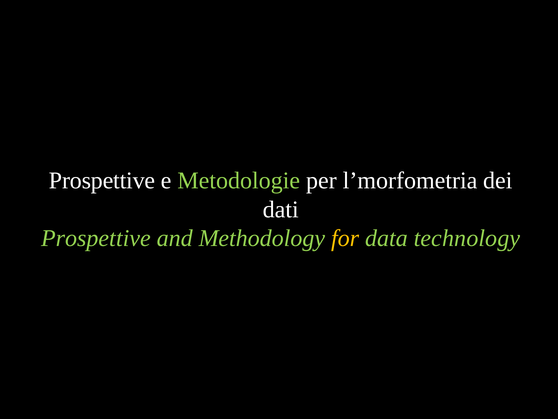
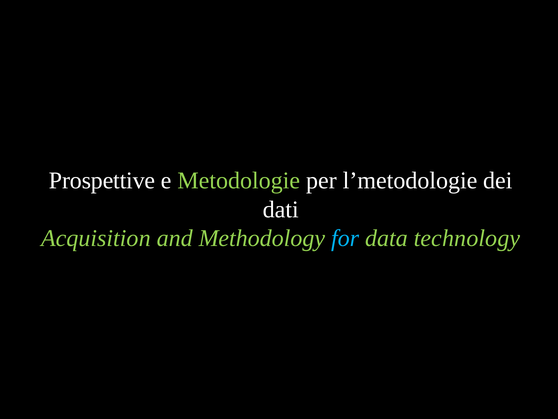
l’morfometria: l’morfometria -> l’metodologie (410, 180)
Prospettive: Prospettive -> Acquisition (96, 238)
for colour: yellow -> light blue (345, 238)
